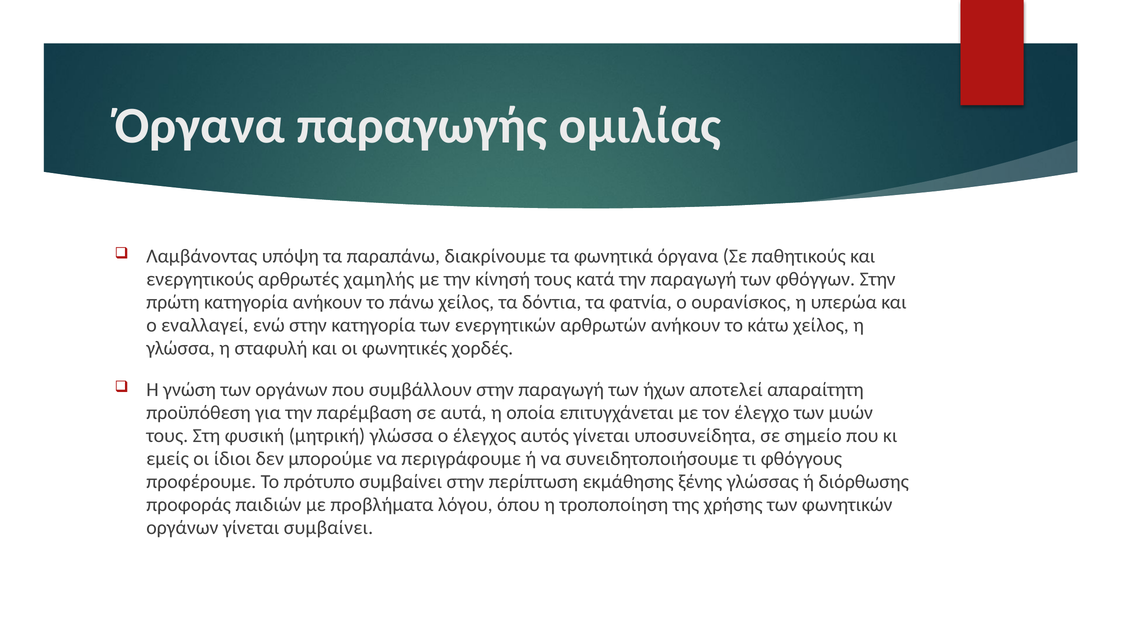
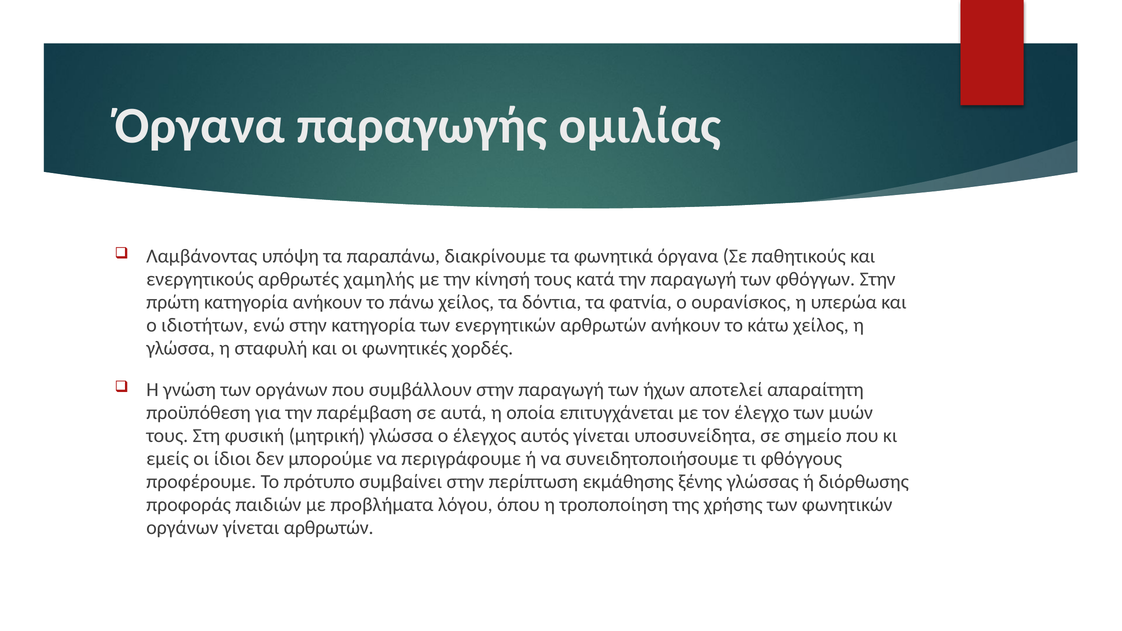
εναλλαγεί: εναλλαγεί -> ιδιοτήτων (205, 325)
γίνεται συμβαίνει: συμβαίνει -> αρθρωτών (329, 528)
